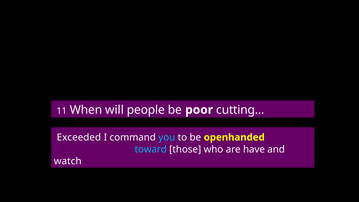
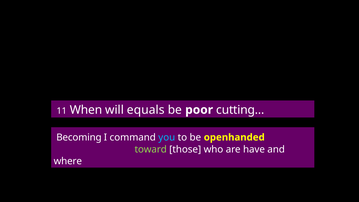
people: people -> equals (146, 110)
Exceeded: Exceeded -> Becoming (79, 137)
toward colour: light blue -> light green (151, 149)
watch: watch -> where (68, 161)
